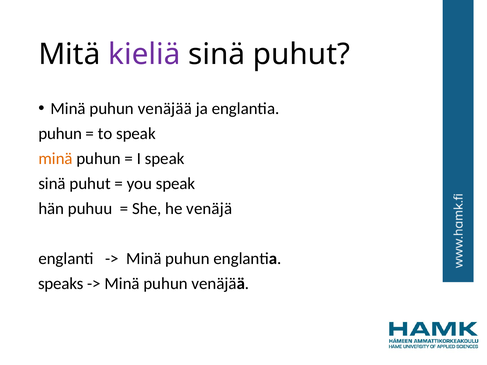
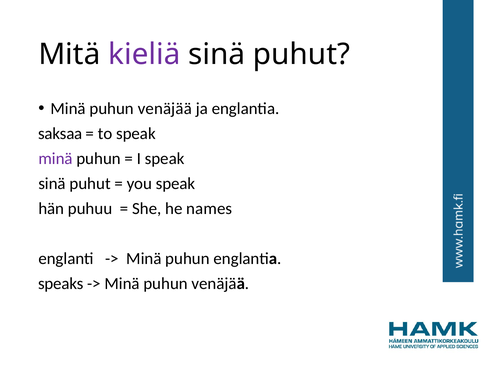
puhun: puhun -> saksaa (60, 134)
minä colour: orange -> purple (56, 159)
venäjä: venäjä -> names (209, 209)
